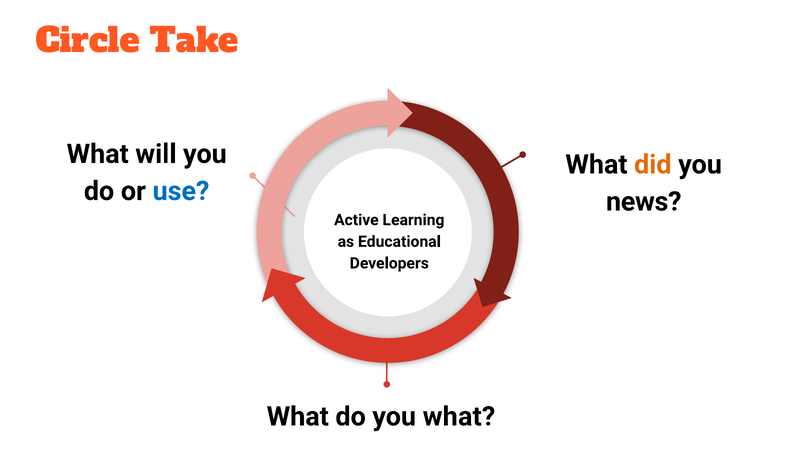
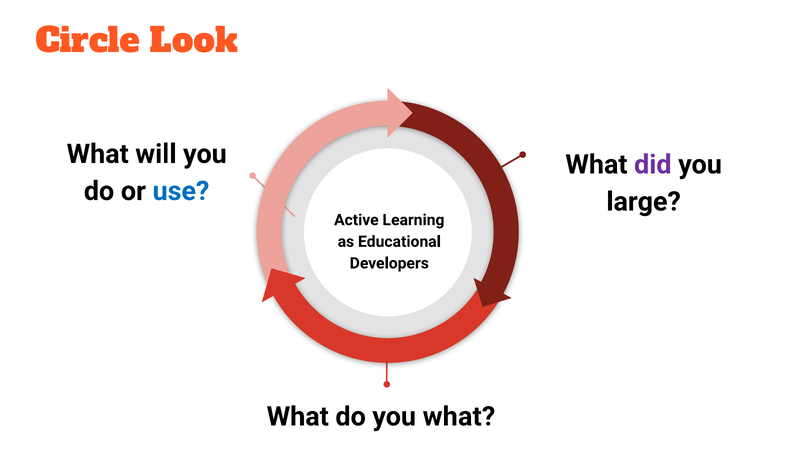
Take: Take -> Look (194, 41)
did colour: orange -> purple (653, 165)
news: news -> large (644, 202)
